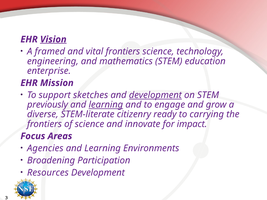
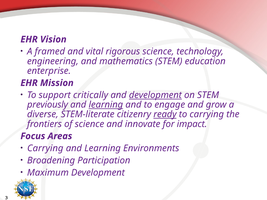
Vision underline: present -> none (53, 39)
vital frontiers: frontiers -> rigorous (123, 52)
sketches: sketches -> critically (91, 95)
ready underline: none -> present (165, 114)
Agencies: Agencies -> Carrying (45, 148)
Resources: Resources -> Maximum (48, 173)
